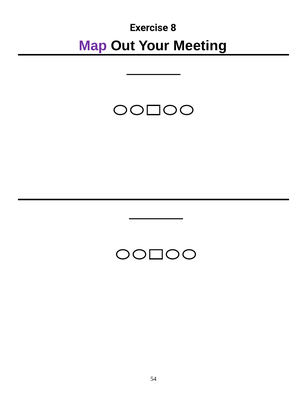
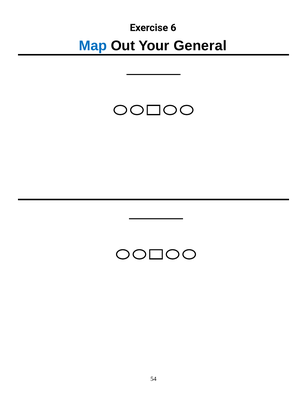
8: 8 -> 6 (173, 28)
Map colour: purple -> blue (93, 46)
Meeting: Meeting -> General (200, 46)
